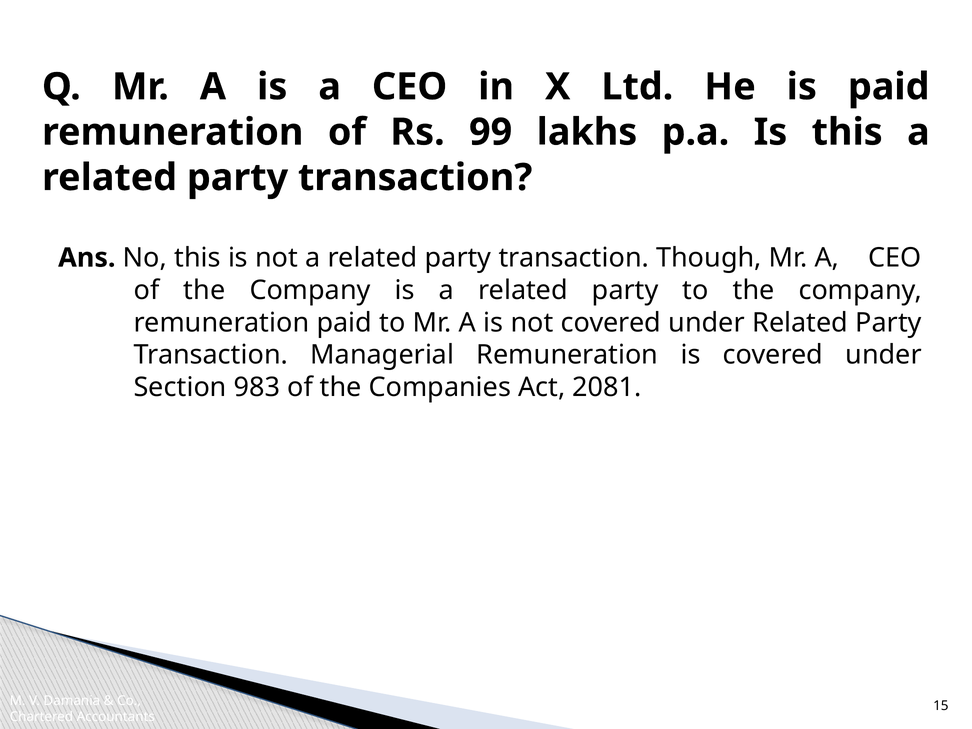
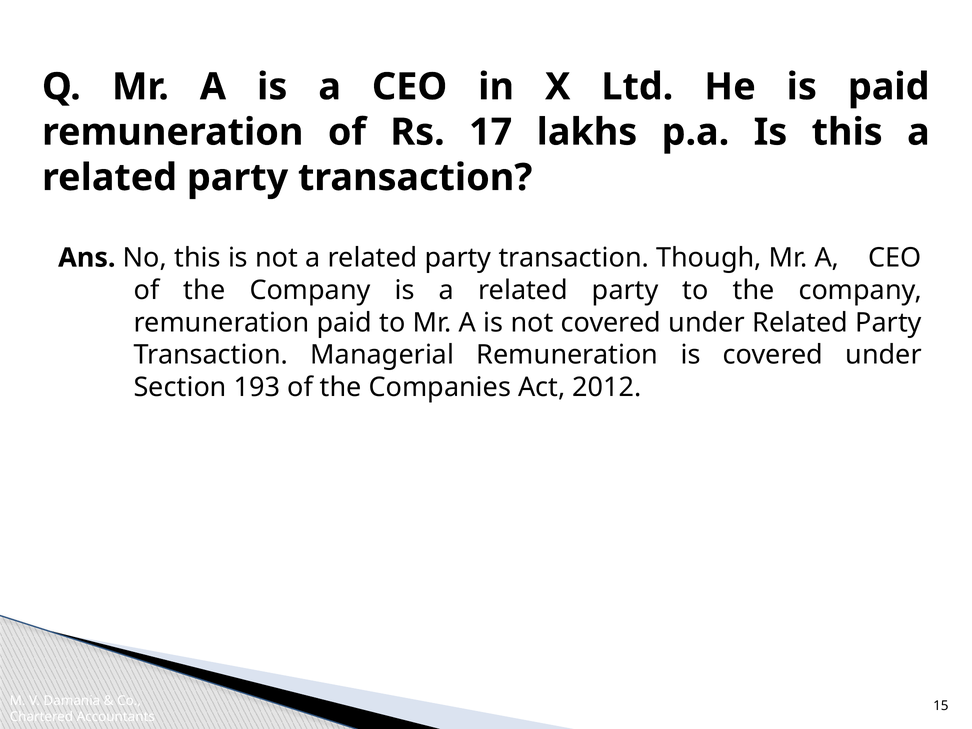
99: 99 -> 17 (491, 132)
983: 983 -> 193 (257, 387)
2081: 2081 -> 2012 (607, 387)
